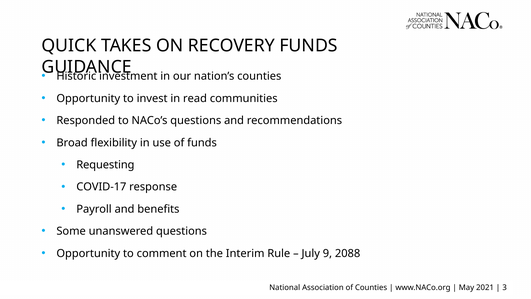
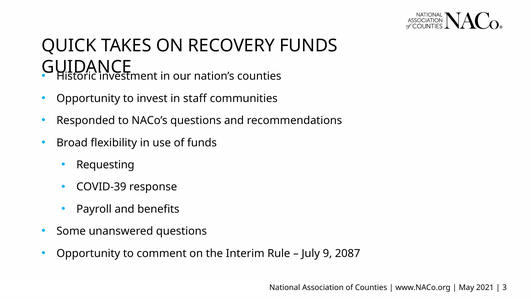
read: read -> staff (195, 98)
COVID-17: COVID-17 -> COVID-39 (101, 187)
2088: 2088 -> 2087 (348, 253)
